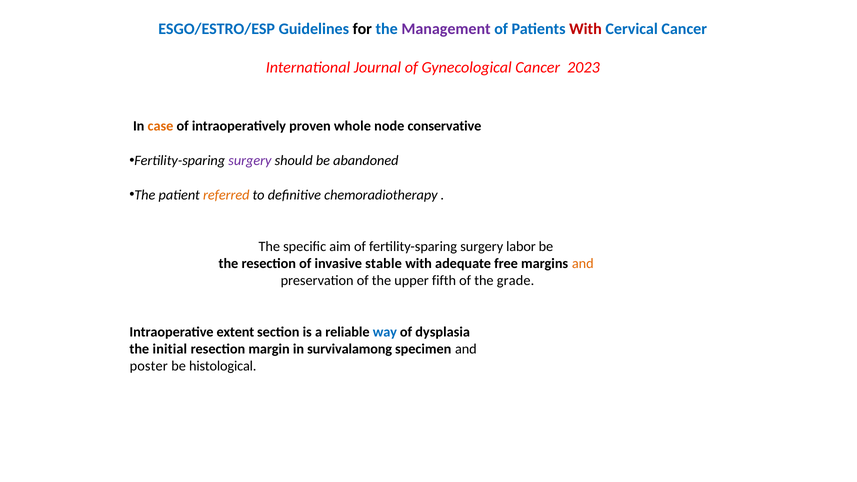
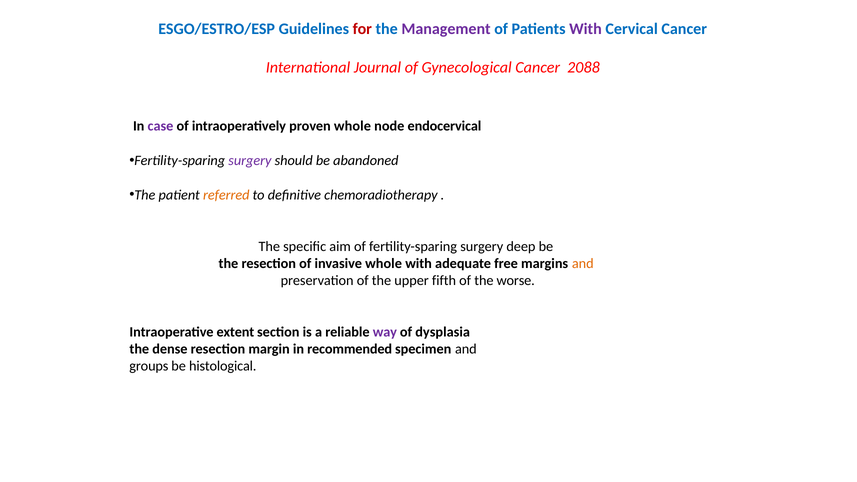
for colour: black -> red (362, 29)
With colour: red -> purple (585, 29)
2023: 2023 -> 2088 (584, 68)
case colour: orange -> purple (160, 126)
conservative: conservative -> endocervical (444, 126)
labor: labor -> deep (521, 246)
invasive stable: stable -> whole (384, 264)
grade: grade -> worse (516, 281)
way colour: blue -> purple (385, 332)
initial: initial -> dense (170, 349)
survivalamong: survivalamong -> recommended (350, 349)
poster: poster -> groups (149, 366)
